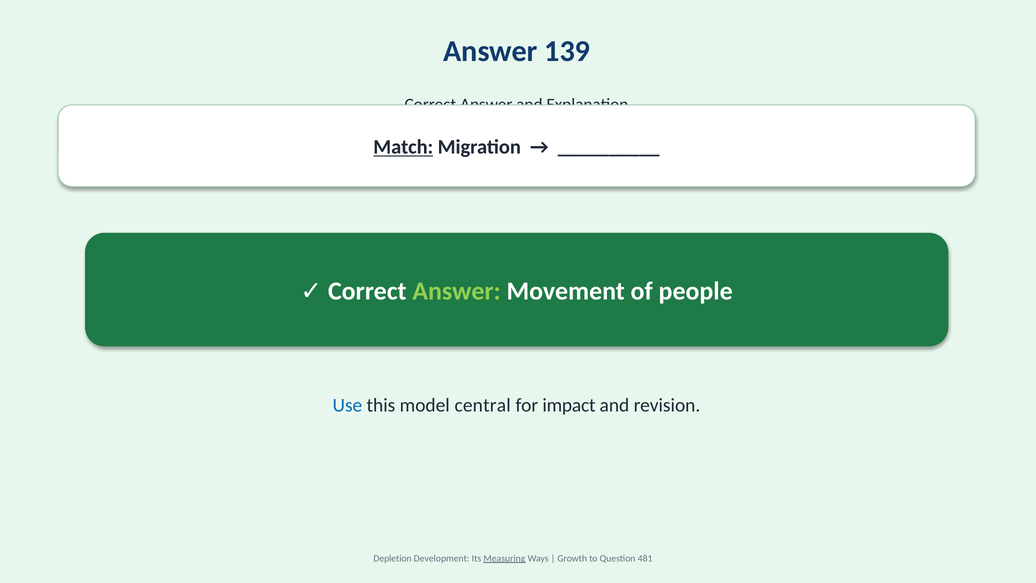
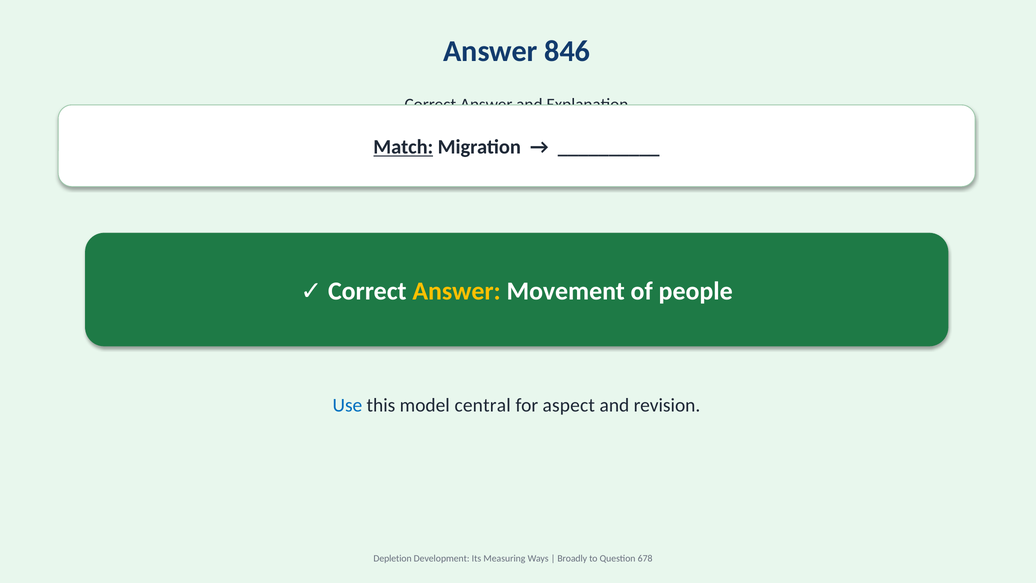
139: 139 -> 846 (567, 51)
Answer colour: light green -> yellow (457, 291)
impact: impact -> aspect (569, 405)
Measuring underline: present -> none (504, 558)
Growth: Growth -> Broadly (572, 558)
481: 481 -> 678 (645, 558)
